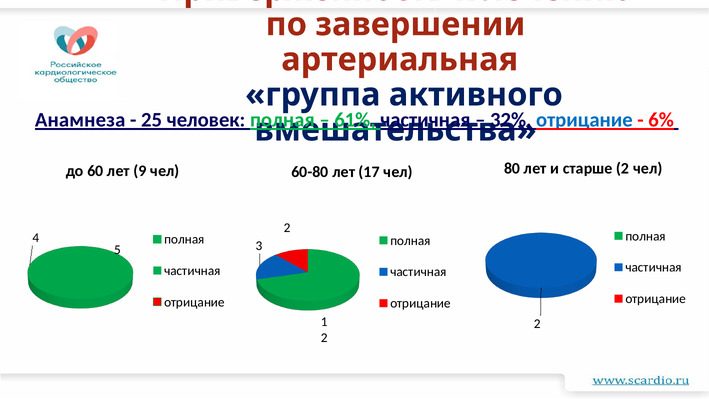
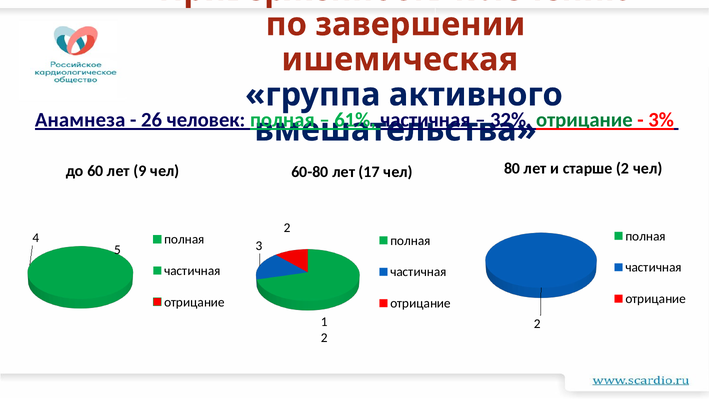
артериальная: артериальная -> ишемическая (400, 60)
25: 25 -> 26 (152, 120)
отрицание colour: blue -> green (584, 120)
6%: 6% -> 3% (661, 120)
